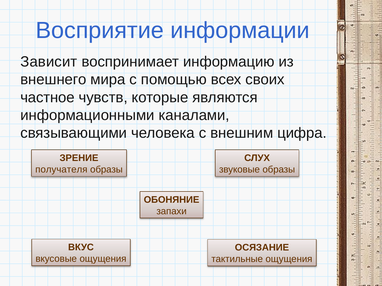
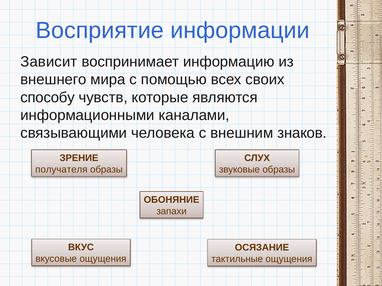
частное: частное -> способу (48, 98)
цифра: цифра -> знаков (302, 133)
